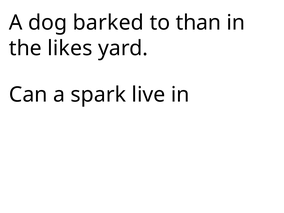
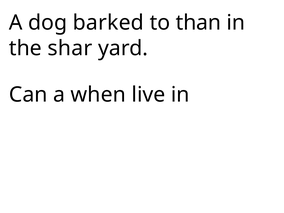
likes: likes -> shar (70, 48)
spark: spark -> when (98, 95)
